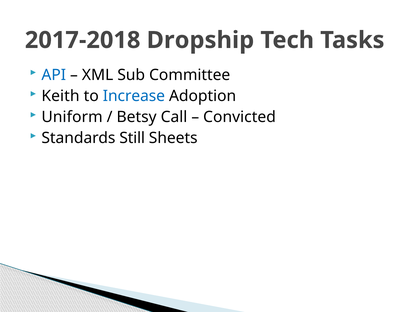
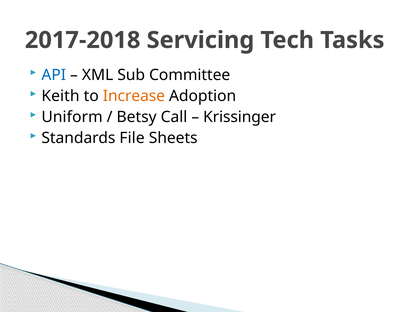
Dropship: Dropship -> Servicing (200, 40)
Increase colour: blue -> orange (134, 96)
Convicted: Convicted -> Krissinger (240, 117)
Still: Still -> File (132, 138)
